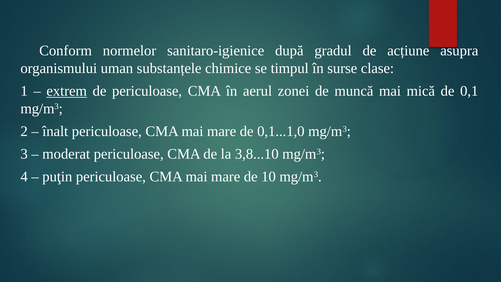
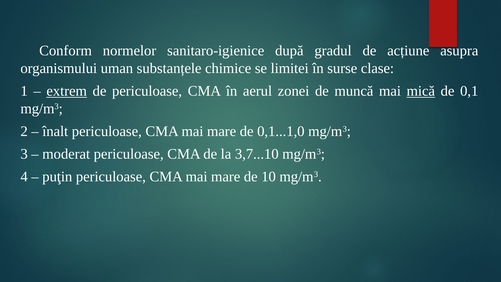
timpul: timpul -> limitei (290, 68)
mică underline: none -> present (421, 91)
3,8...10: 3,8...10 -> 3,7...10 (257, 154)
